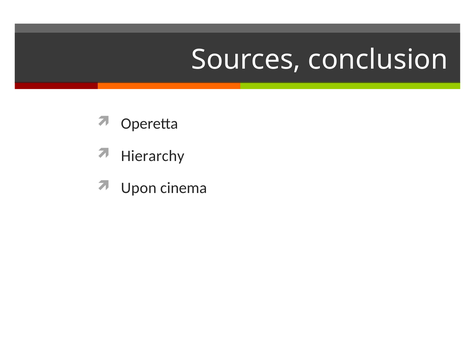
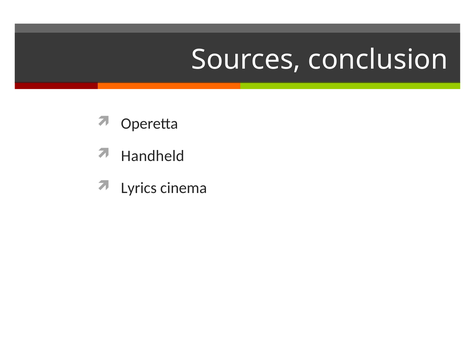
Hierarchy: Hierarchy -> Handheld (153, 156)
Upon: Upon -> Lyrics (139, 188)
